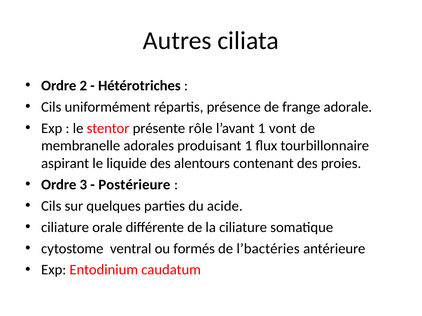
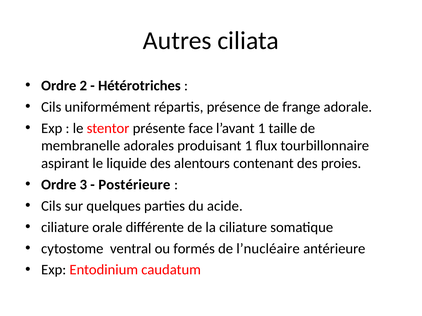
rôle: rôle -> face (201, 128)
vont: vont -> taille (283, 128)
l’bactéries: l’bactéries -> l’nucléaire (268, 249)
